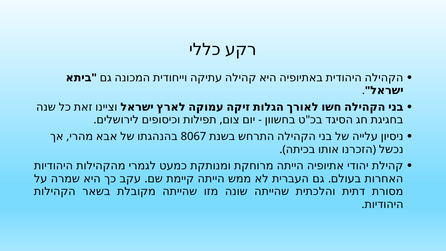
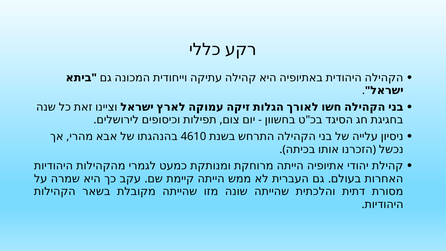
8067: 8067 -> 4610 (193, 136)
